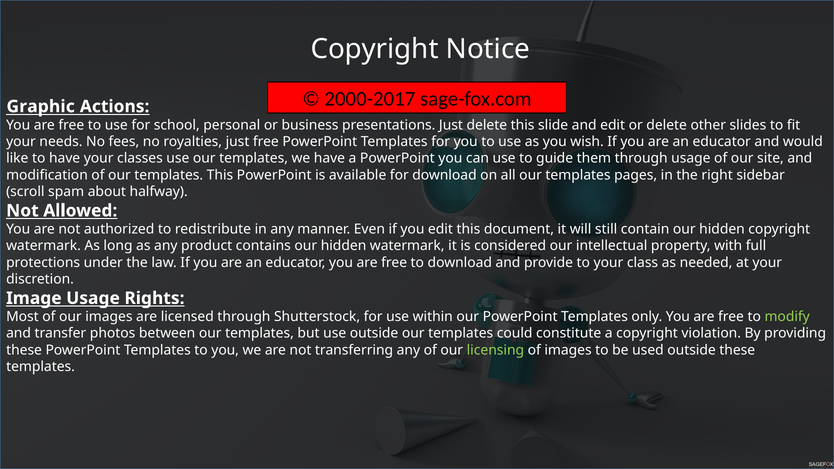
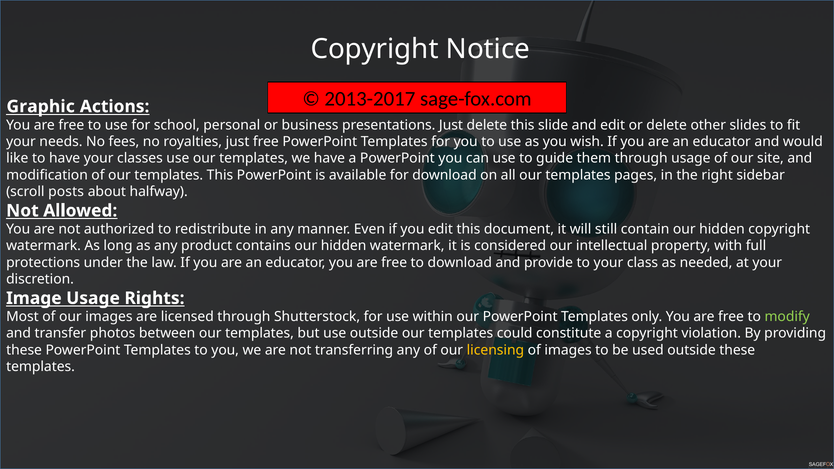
2000-2017: 2000-2017 -> 2013-2017 (370, 99)
spam: spam -> posts (66, 192)
licensing colour: light green -> yellow (495, 350)
